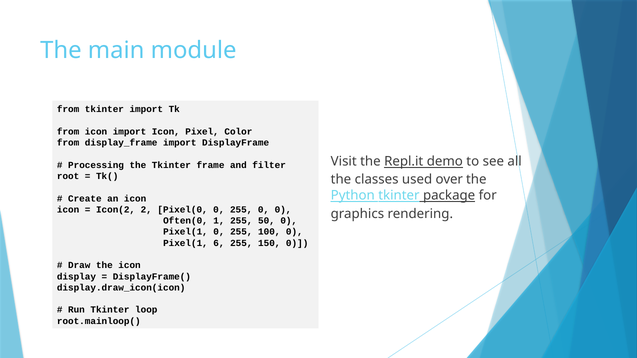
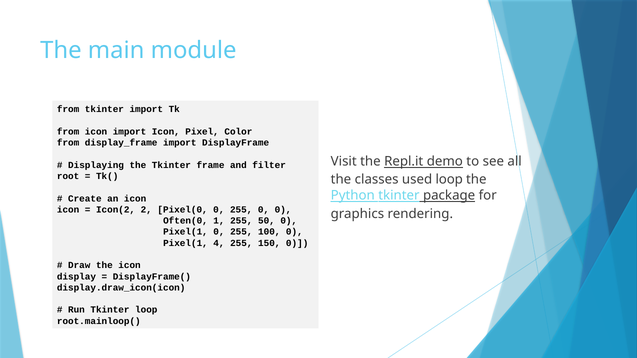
Processing: Processing -> Displaying (96, 165)
used over: over -> loop (449, 180)
6: 6 -> 4 (219, 243)
